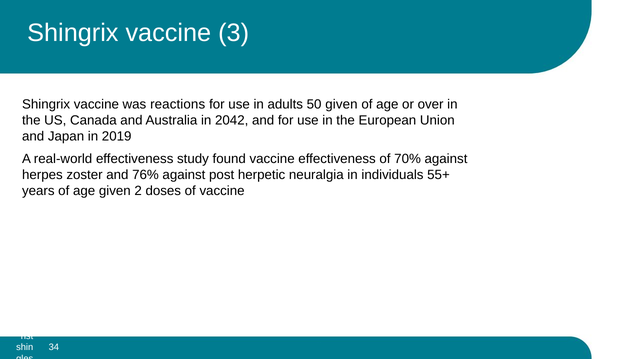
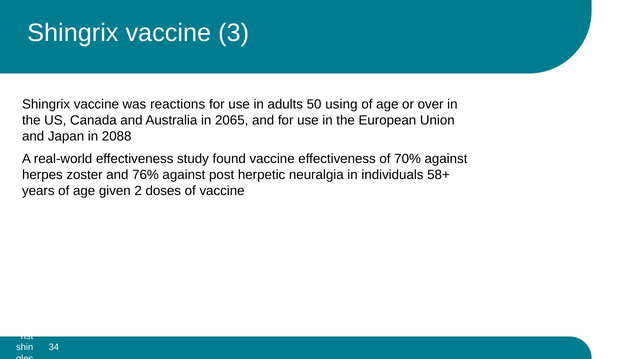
50 given: given -> using (341, 104)
2042: 2042 -> 2065 (232, 120)
2019: 2019 -> 2088 (117, 136)
55+: 55+ -> 58+ (438, 175)
